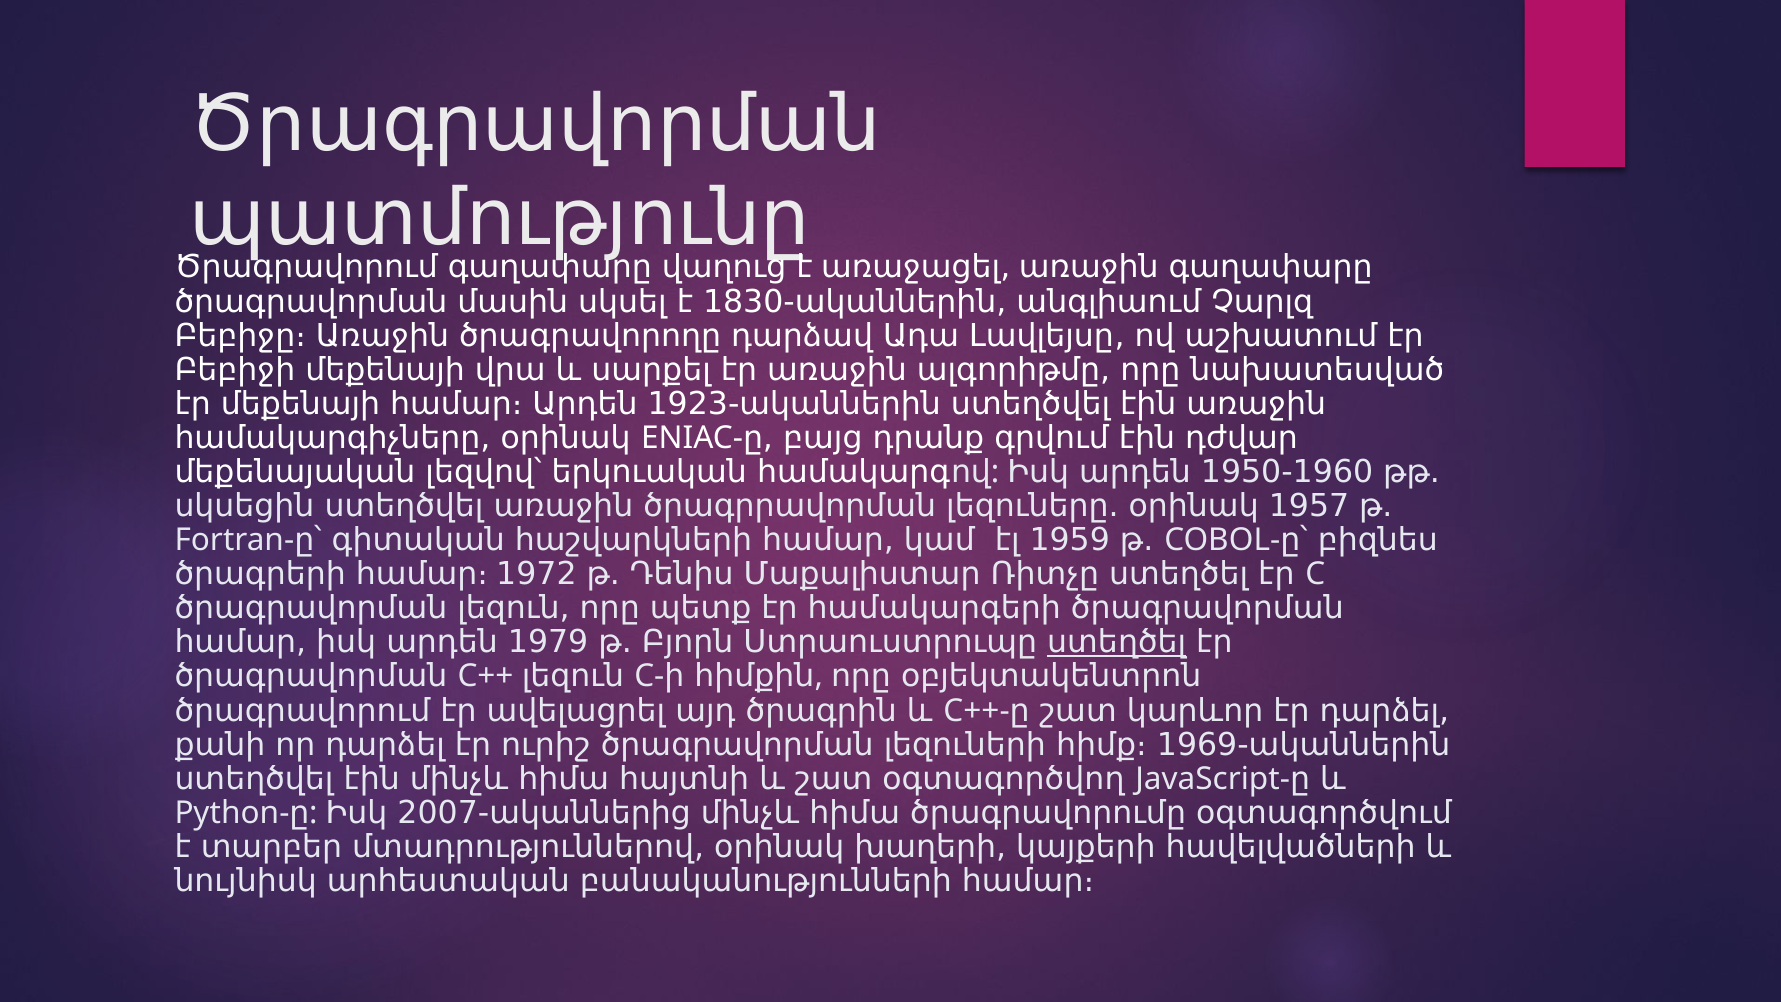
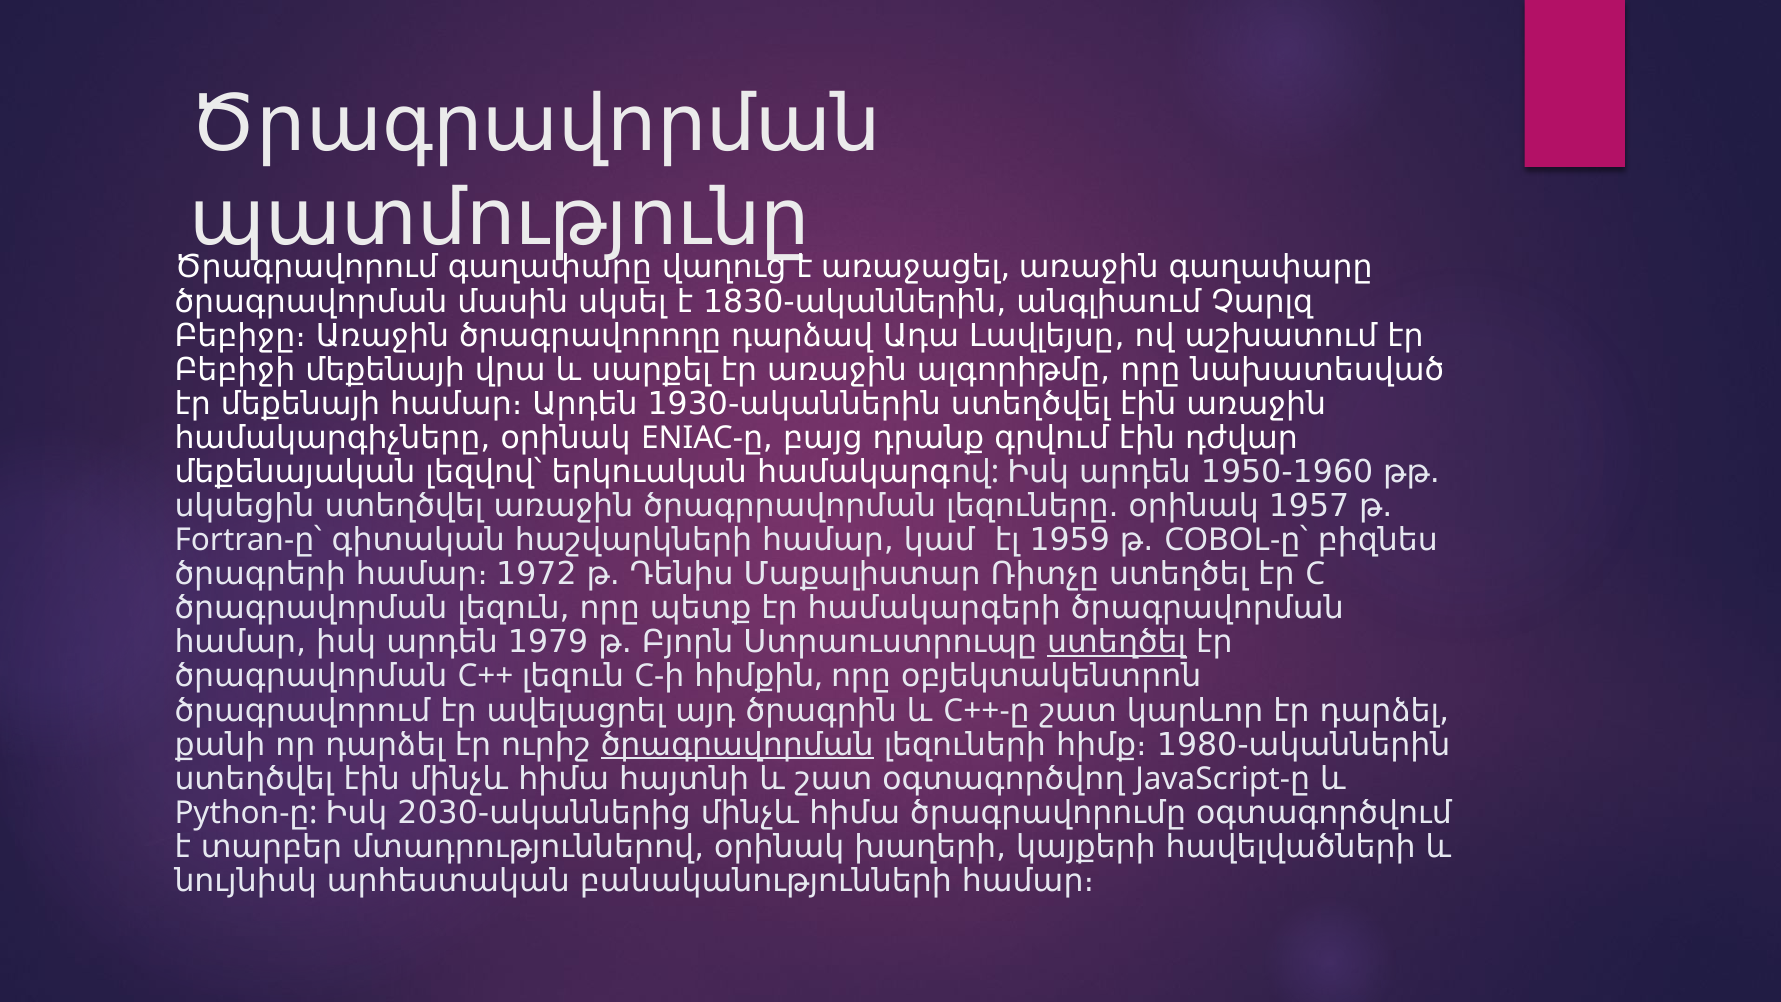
1923-ականներին: 1923-ականներին -> 1930-ականներին (794, 404)
ծրագրավորման underline: none -> present (737, 745)
1969-ականներին: 1969-ականներին -> 1980-ականներին (1304, 745)
2007-ականներից: 2007-ականներից -> 2030-ականներից (544, 813)
